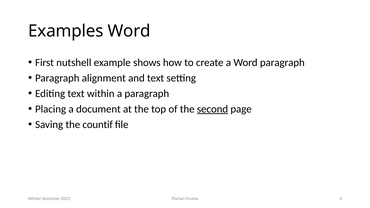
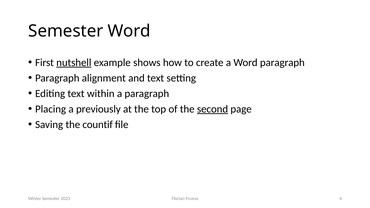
Examples: Examples -> Semester (66, 31)
nutshell underline: none -> present (74, 63)
document: document -> previously (98, 109)
